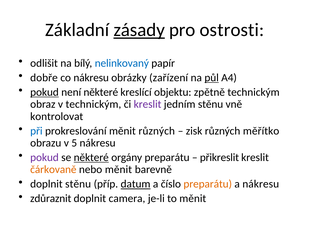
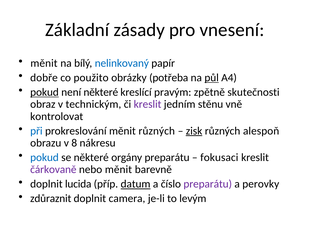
zásady underline: present -> none (139, 30)
ostrosti: ostrosti -> vnesení (232, 30)
odlišit: odlišit -> měnit (44, 63)
co nákresu: nákresu -> použito (91, 78)
zařízení: zařízení -> potřeba (169, 78)
objektu: objektu -> pravým (173, 92)
zpětně technickým: technickým -> skutečnosti (254, 92)
zisk underline: none -> present (194, 131)
měřítko: měřítko -> alespoň (261, 131)
5: 5 -> 8 (74, 143)
pokud colour: purple -> blue (44, 158)
některé underline: present -> none (91, 158)
přikreslit: přikreslit -> fokusaci (219, 158)
čárkovaně colour: orange -> purple (53, 170)
doplnit stěnu: stěnu -> lucida (78, 184)
preparátu colour: orange -> purple (208, 184)
a nákresu: nákresu -> perovky (261, 184)
to měnit: měnit -> levým (193, 199)
